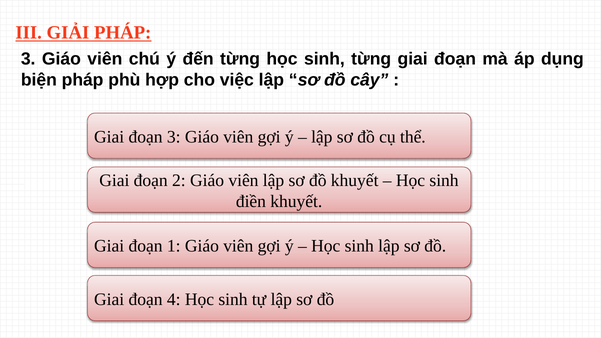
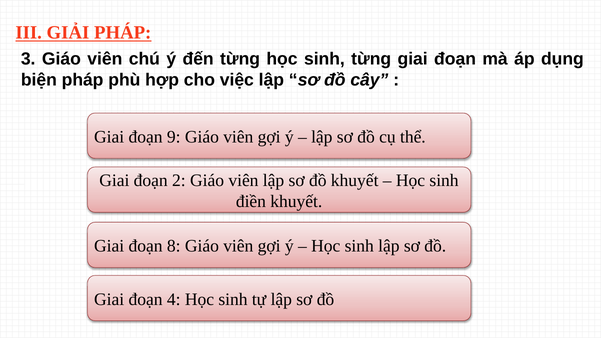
đoạn 3: 3 -> 9 (174, 137)
1: 1 -> 8 (174, 246)
